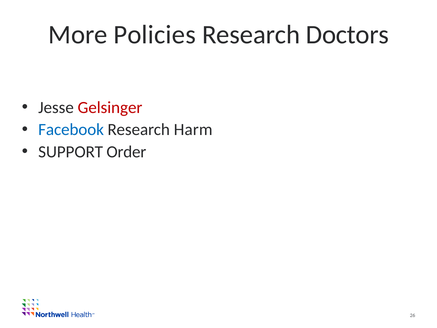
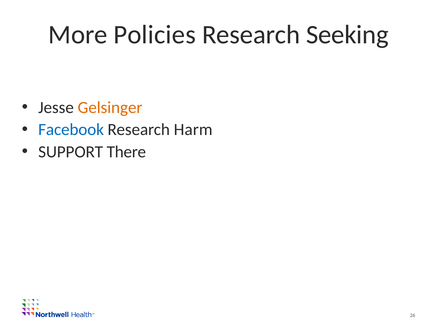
Doctors: Doctors -> Seeking (347, 35)
Gelsinger colour: red -> orange (110, 107)
Order: Order -> There (126, 152)
